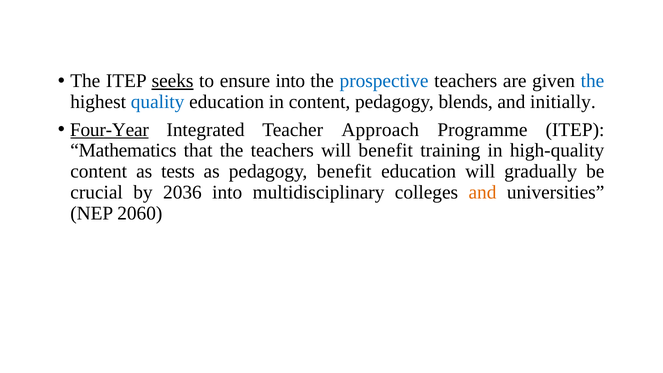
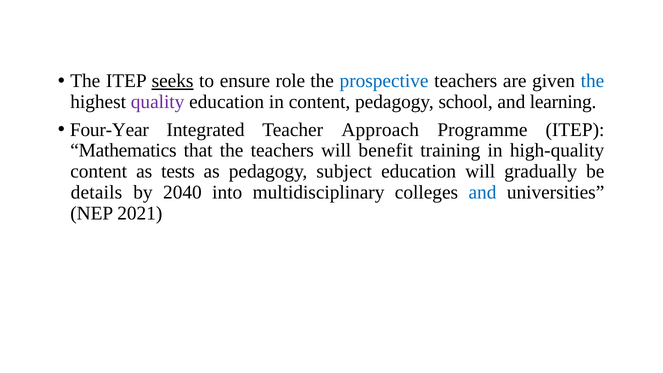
ensure into: into -> role (290, 81)
quality colour: blue -> purple (158, 102)
blends: blends -> school (466, 102)
initially: initially -> learning (563, 102)
Four-Year underline: present -> none (109, 130)
pedagogy benefit: benefit -> subject (344, 171)
crucial: crucial -> details (96, 192)
2036: 2036 -> 2040 (182, 192)
and colour: orange -> blue (483, 192)
2060: 2060 -> 2021 (140, 213)
